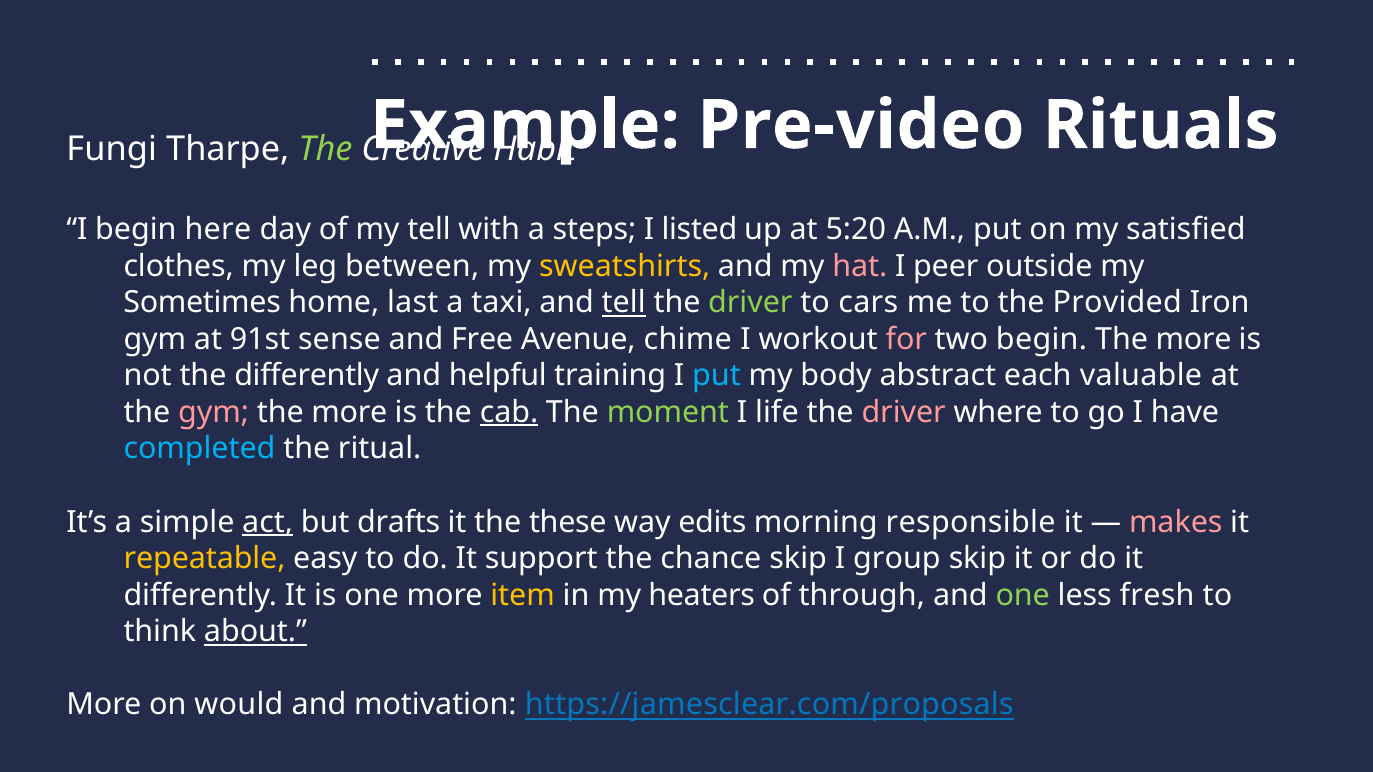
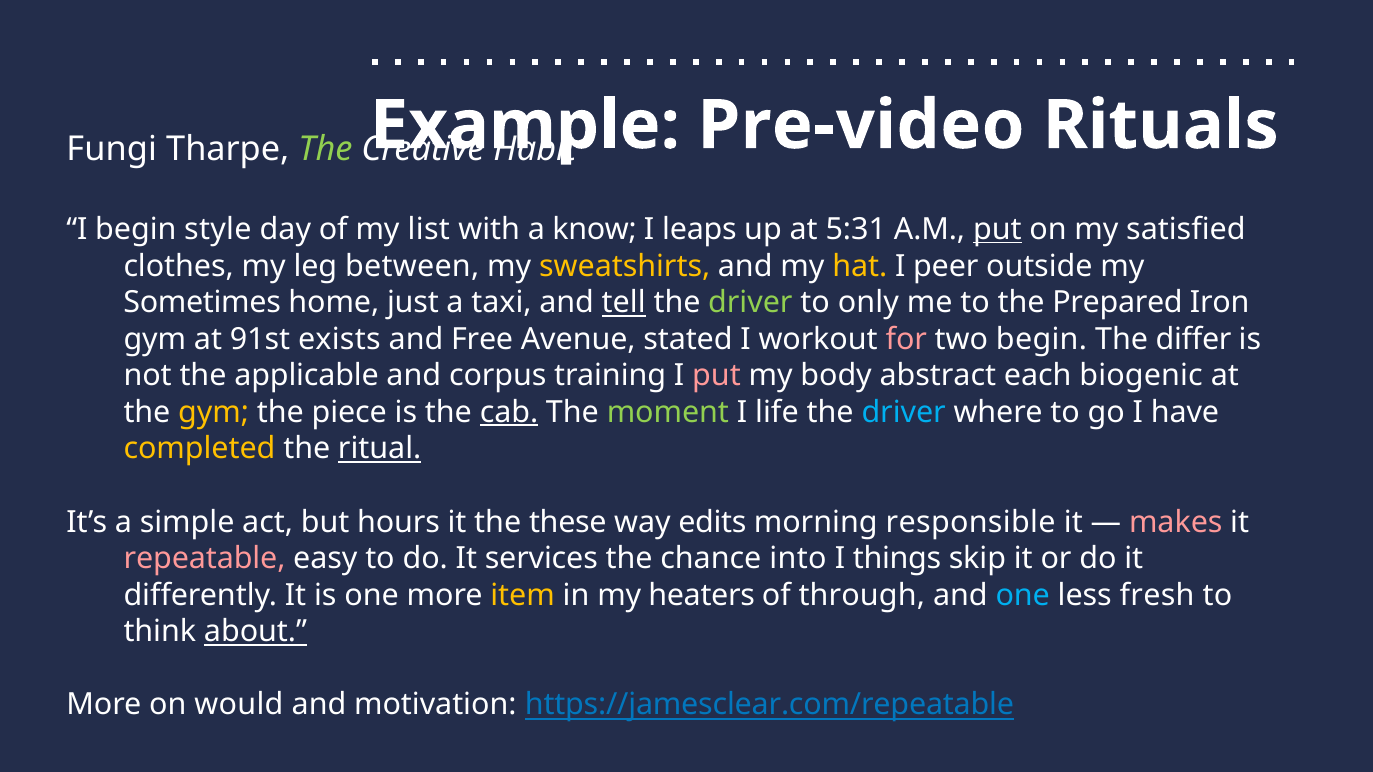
here: here -> style (218, 230)
my tell: tell -> list (429, 230)
steps: steps -> know (595, 230)
listed: listed -> leaps (699, 230)
5:20: 5:20 -> 5:31 (856, 230)
put underline: none -> present (997, 230)
hat colour: pink -> yellow (860, 266)
last: last -> just (413, 303)
cars: cars -> only (868, 303)
Provided: Provided -> Prepared (1118, 303)
sense: sense -> exists (339, 339)
chime: chime -> stated (688, 339)
more: more -> differ (1194, 339)
the differently: differently -> applicable (307, 376)
helpful: helpful -> corpus (498, 376)
put colour: light blue -> pink (717, 376)
valuable: valuable -> biogenic (1141, 376)
gym colour: pink -> yellow (214, 412)
more: more -> piece (349, 412)
driver colour: pink -> light blue (904, 412)
completed colour: light blue -> yellow (199, 449)
ritual underline: none -> present (380, 449)
act underline: present -> none (268, 522)
drafts: drafts -> hours (399, 522)
repeatable colour: yellow -> pink (204, 559)
support: support -> services (541, 559)
chance skip: skip -> into (798, 559)
group: group -> things (897, 559)
one colour: light green -> light blue (1023, 595)
https://jamesclear.com/proposals: https://jamesclear.com/proposals -> https://jamesclear.com/repeatable (769, 705)
